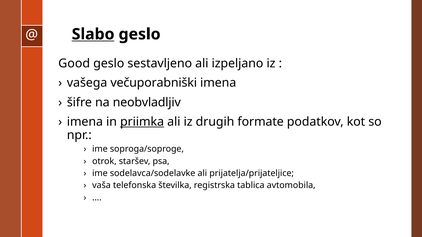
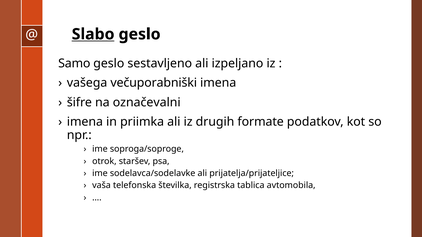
Good: Good -> Samo (74, 64)
neobvladljiv: neobvladljiv -> označevalni (147, 102)
priimka underline: present -> none (142, 122)
